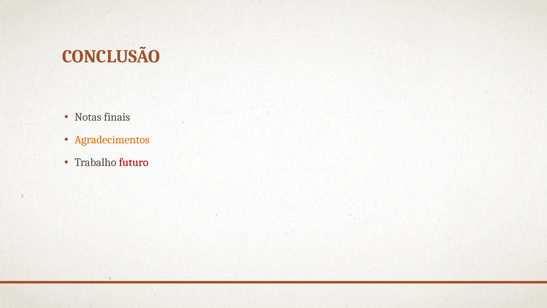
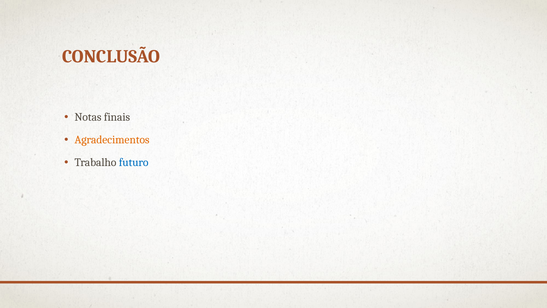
futuro colour: red -> blue (134, 162)
